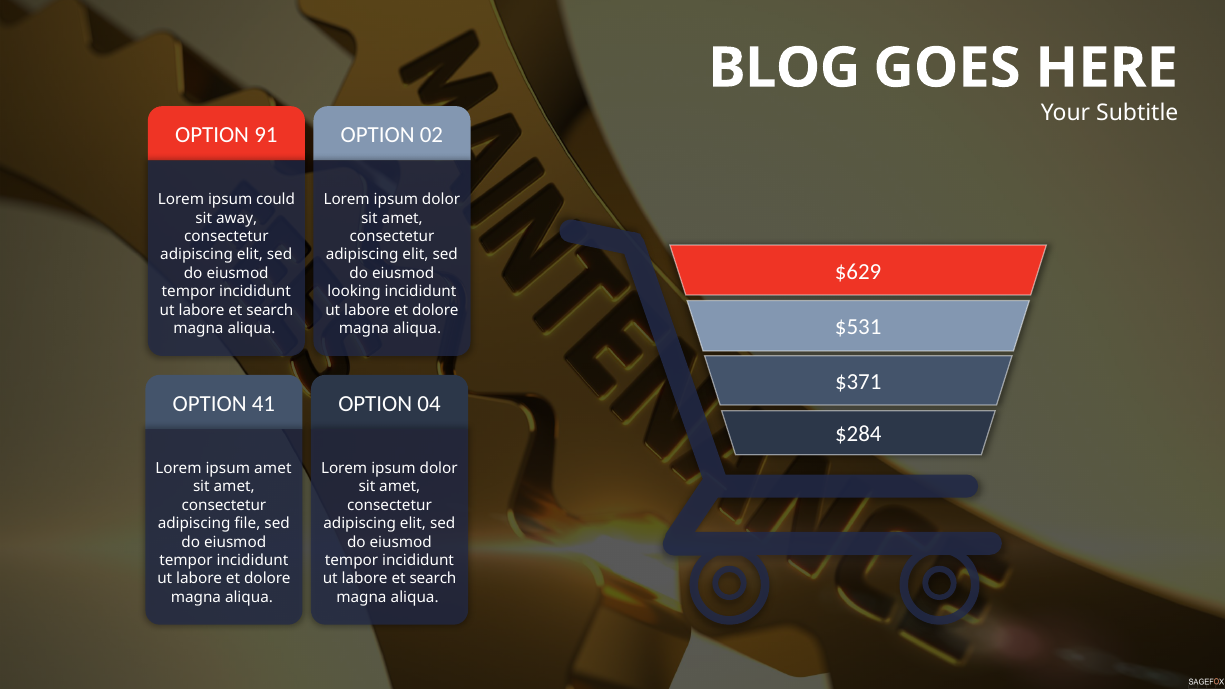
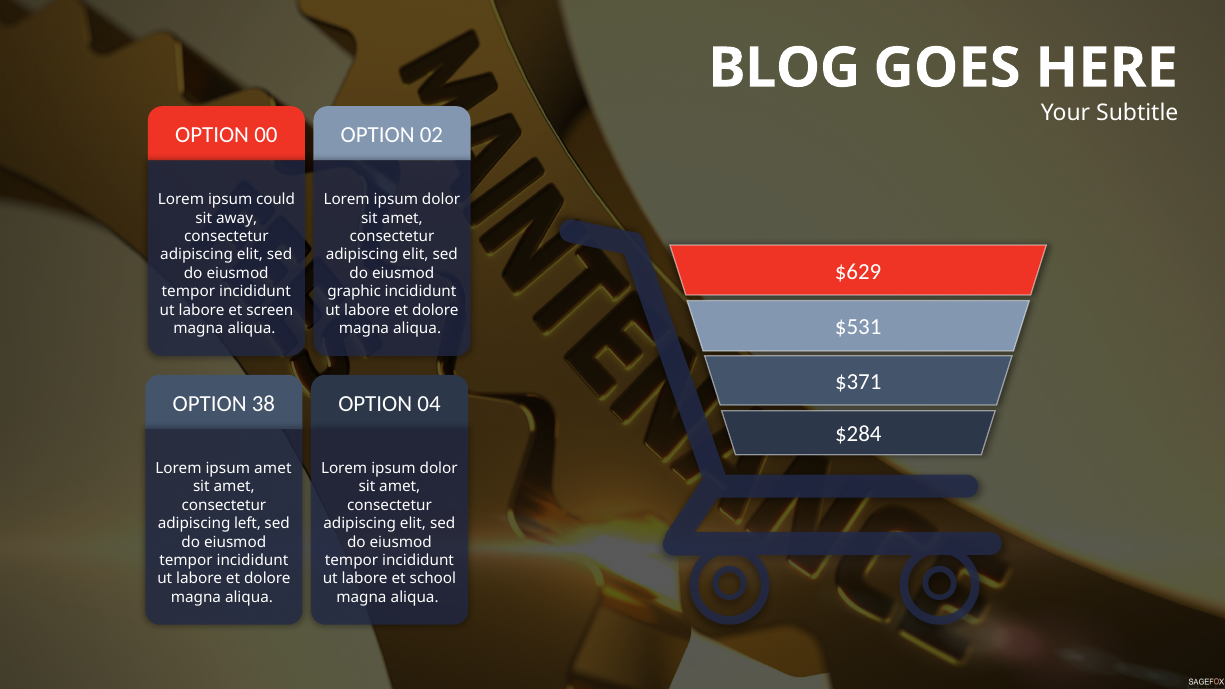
91: 91 -> 00 (266, 135)
looking: looking -> graphic (354, 292)
search: search -> screen (270, 310)
41: 41 -> 38 (263, 404)
file: file -> left (248, 524)
search: search -> school (433, 579)
